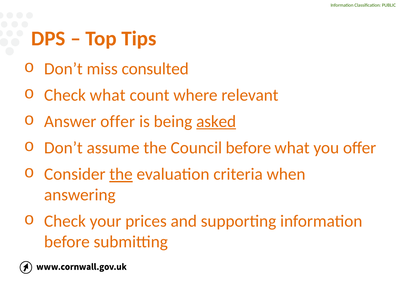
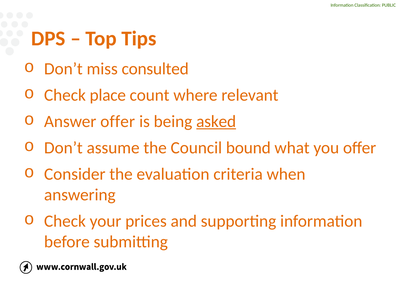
Check what: what -> place (108, 95)
Council before: before -> bound (248, 148)
the underline: present -> none (121, 174)
